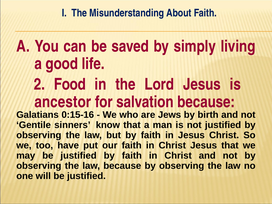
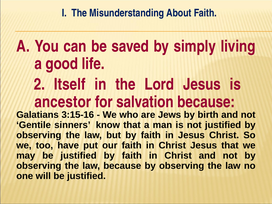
Food: Food -> Itself (70, 84)
0:15-16: 0:15-16 -> 3:15-16 (78, 115)
